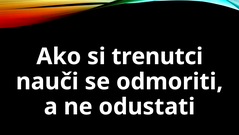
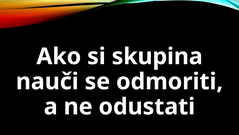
trenutci: trenutci -> skupina (157, 56)
